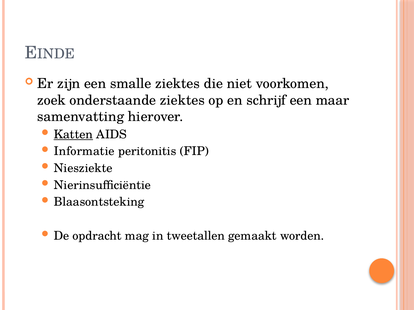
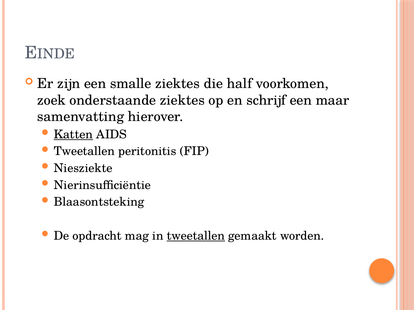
niet: niet -> half (239, 84)
Informatie: Informatie -> Tweetallen (84, 152)
tweetallen underline: none -> present (196, 236)
